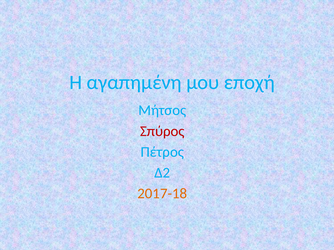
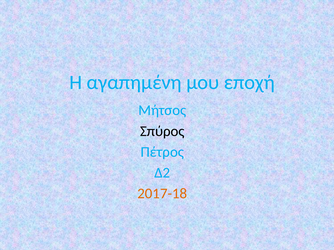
Σπύρος colour: red -> black (162, 131)
